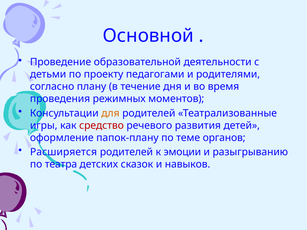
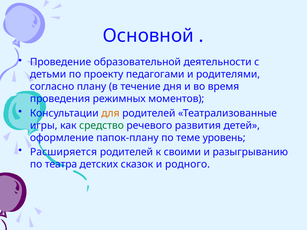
средство colour: red -> green (102, 126)
органов: органов -> уровень (224, 138)
эмоции: эмоции -> своими (182, 152)
навыков: навыков -> родного (188, 164)
